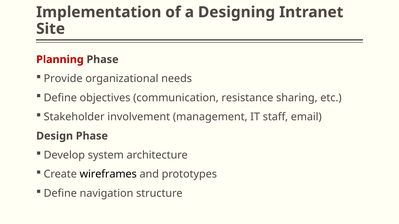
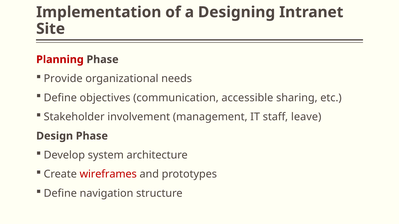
resistance: resistance -> accessible (247, 98)
email: email -> leave (306, 117)
wireframes colour: black -> red (108, 174)
